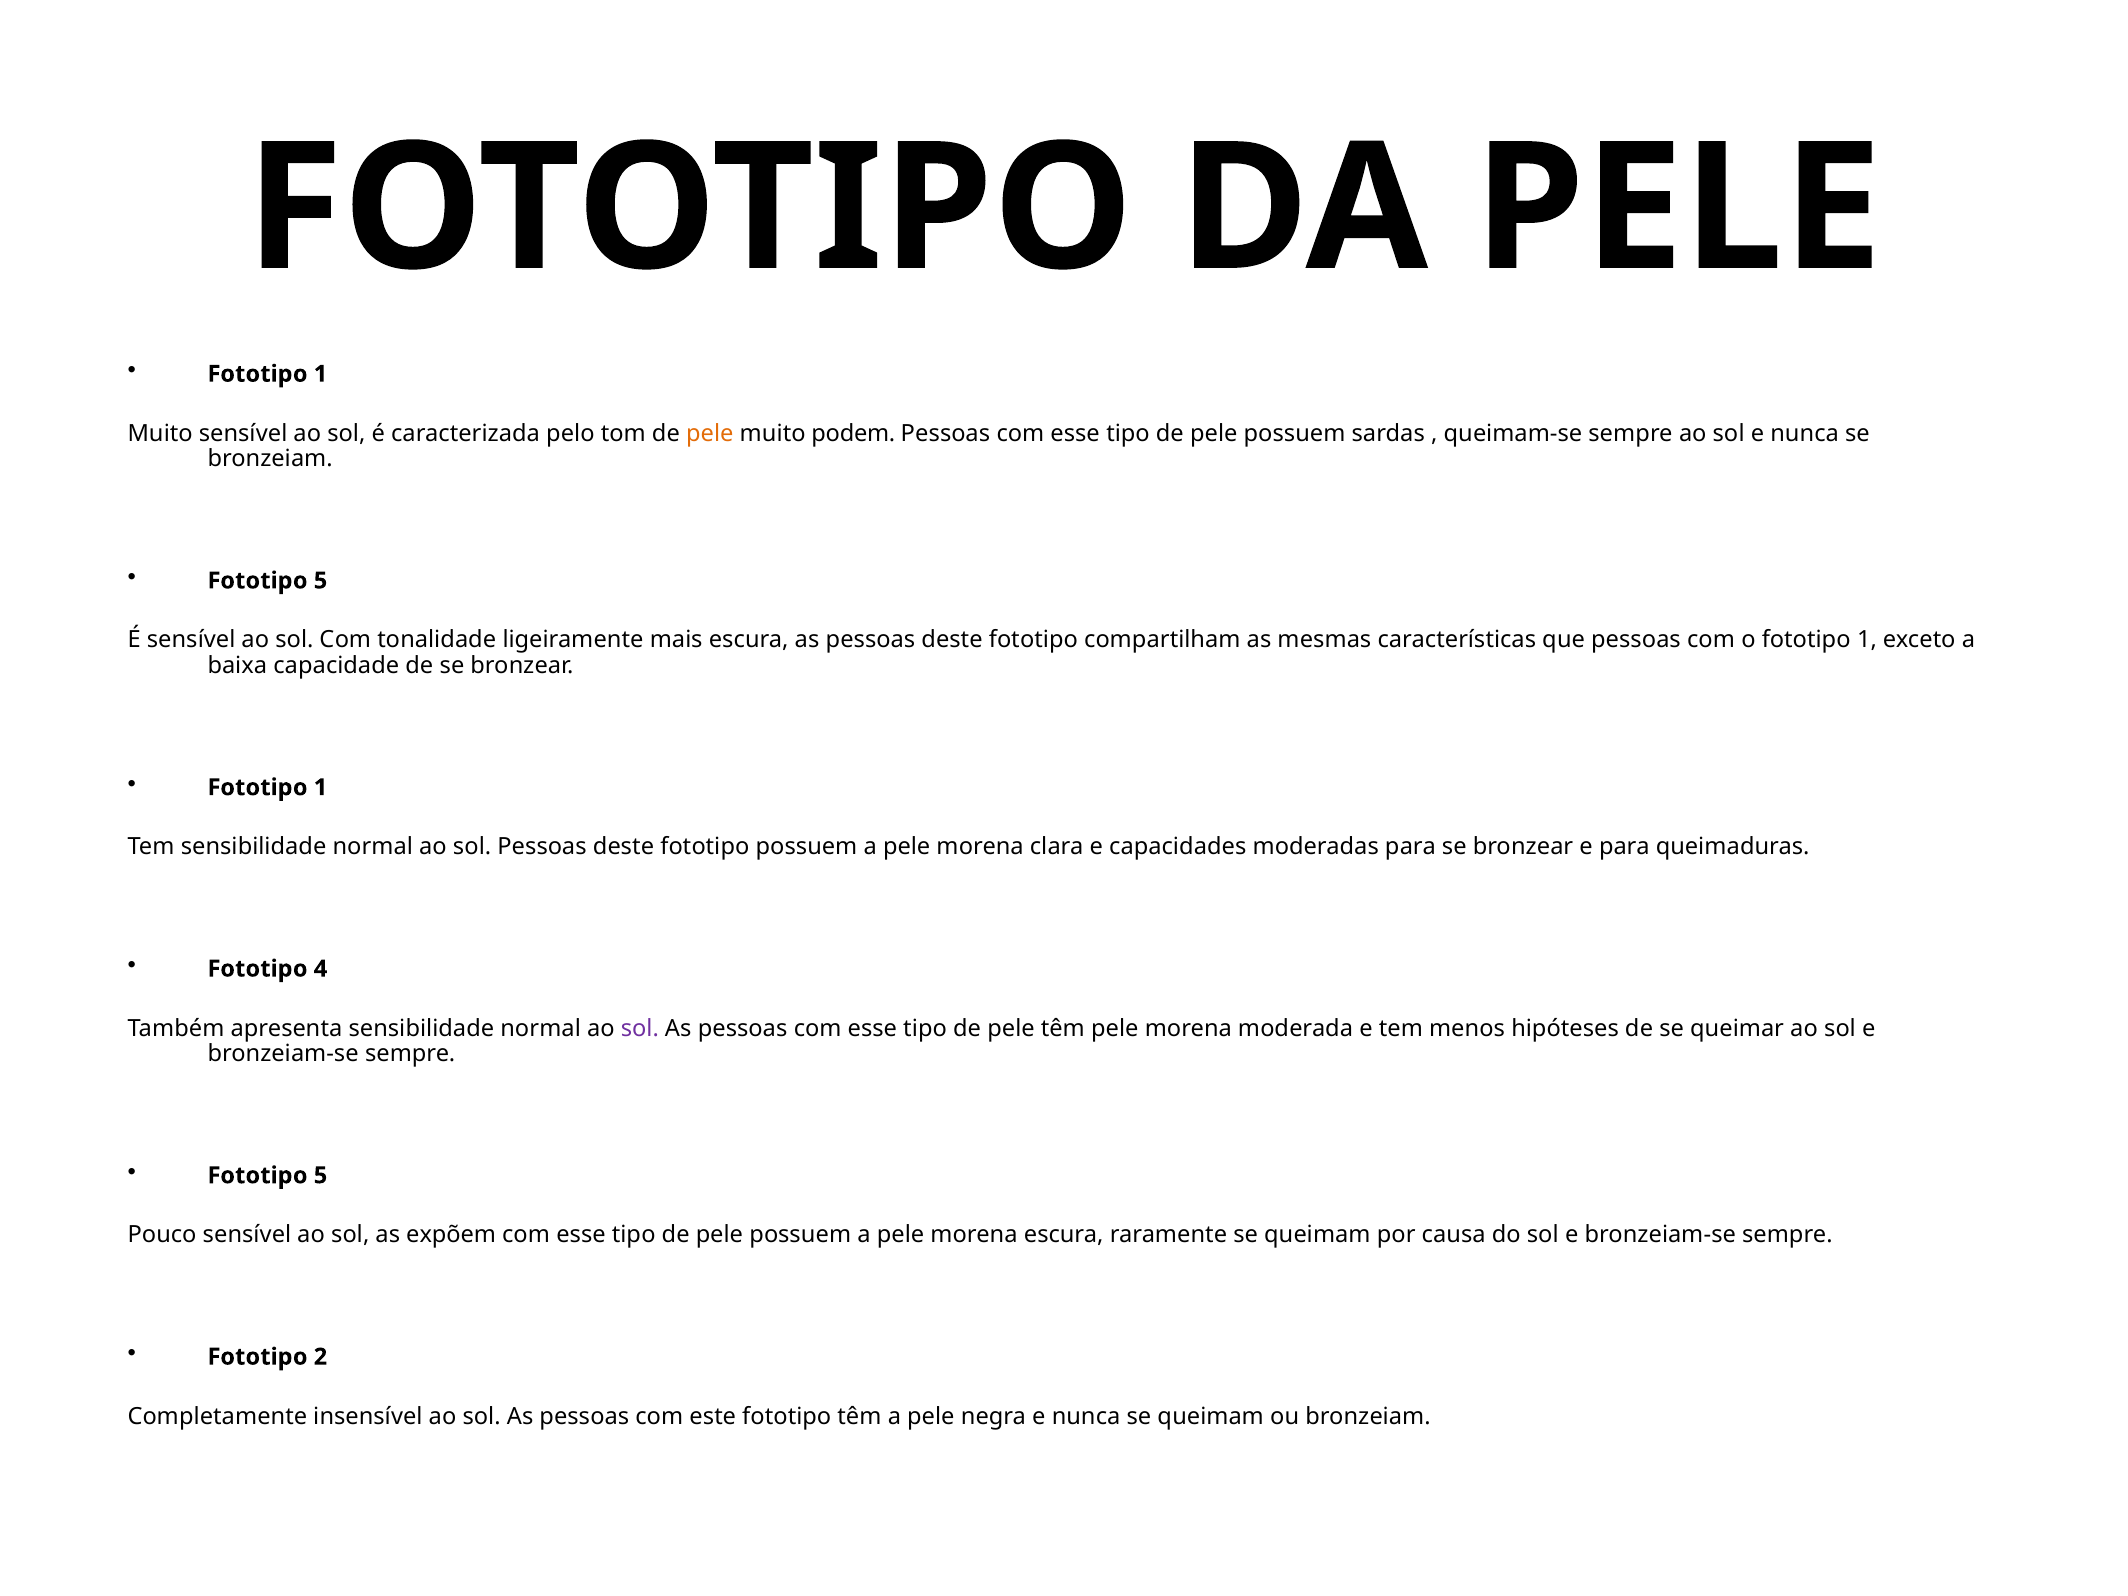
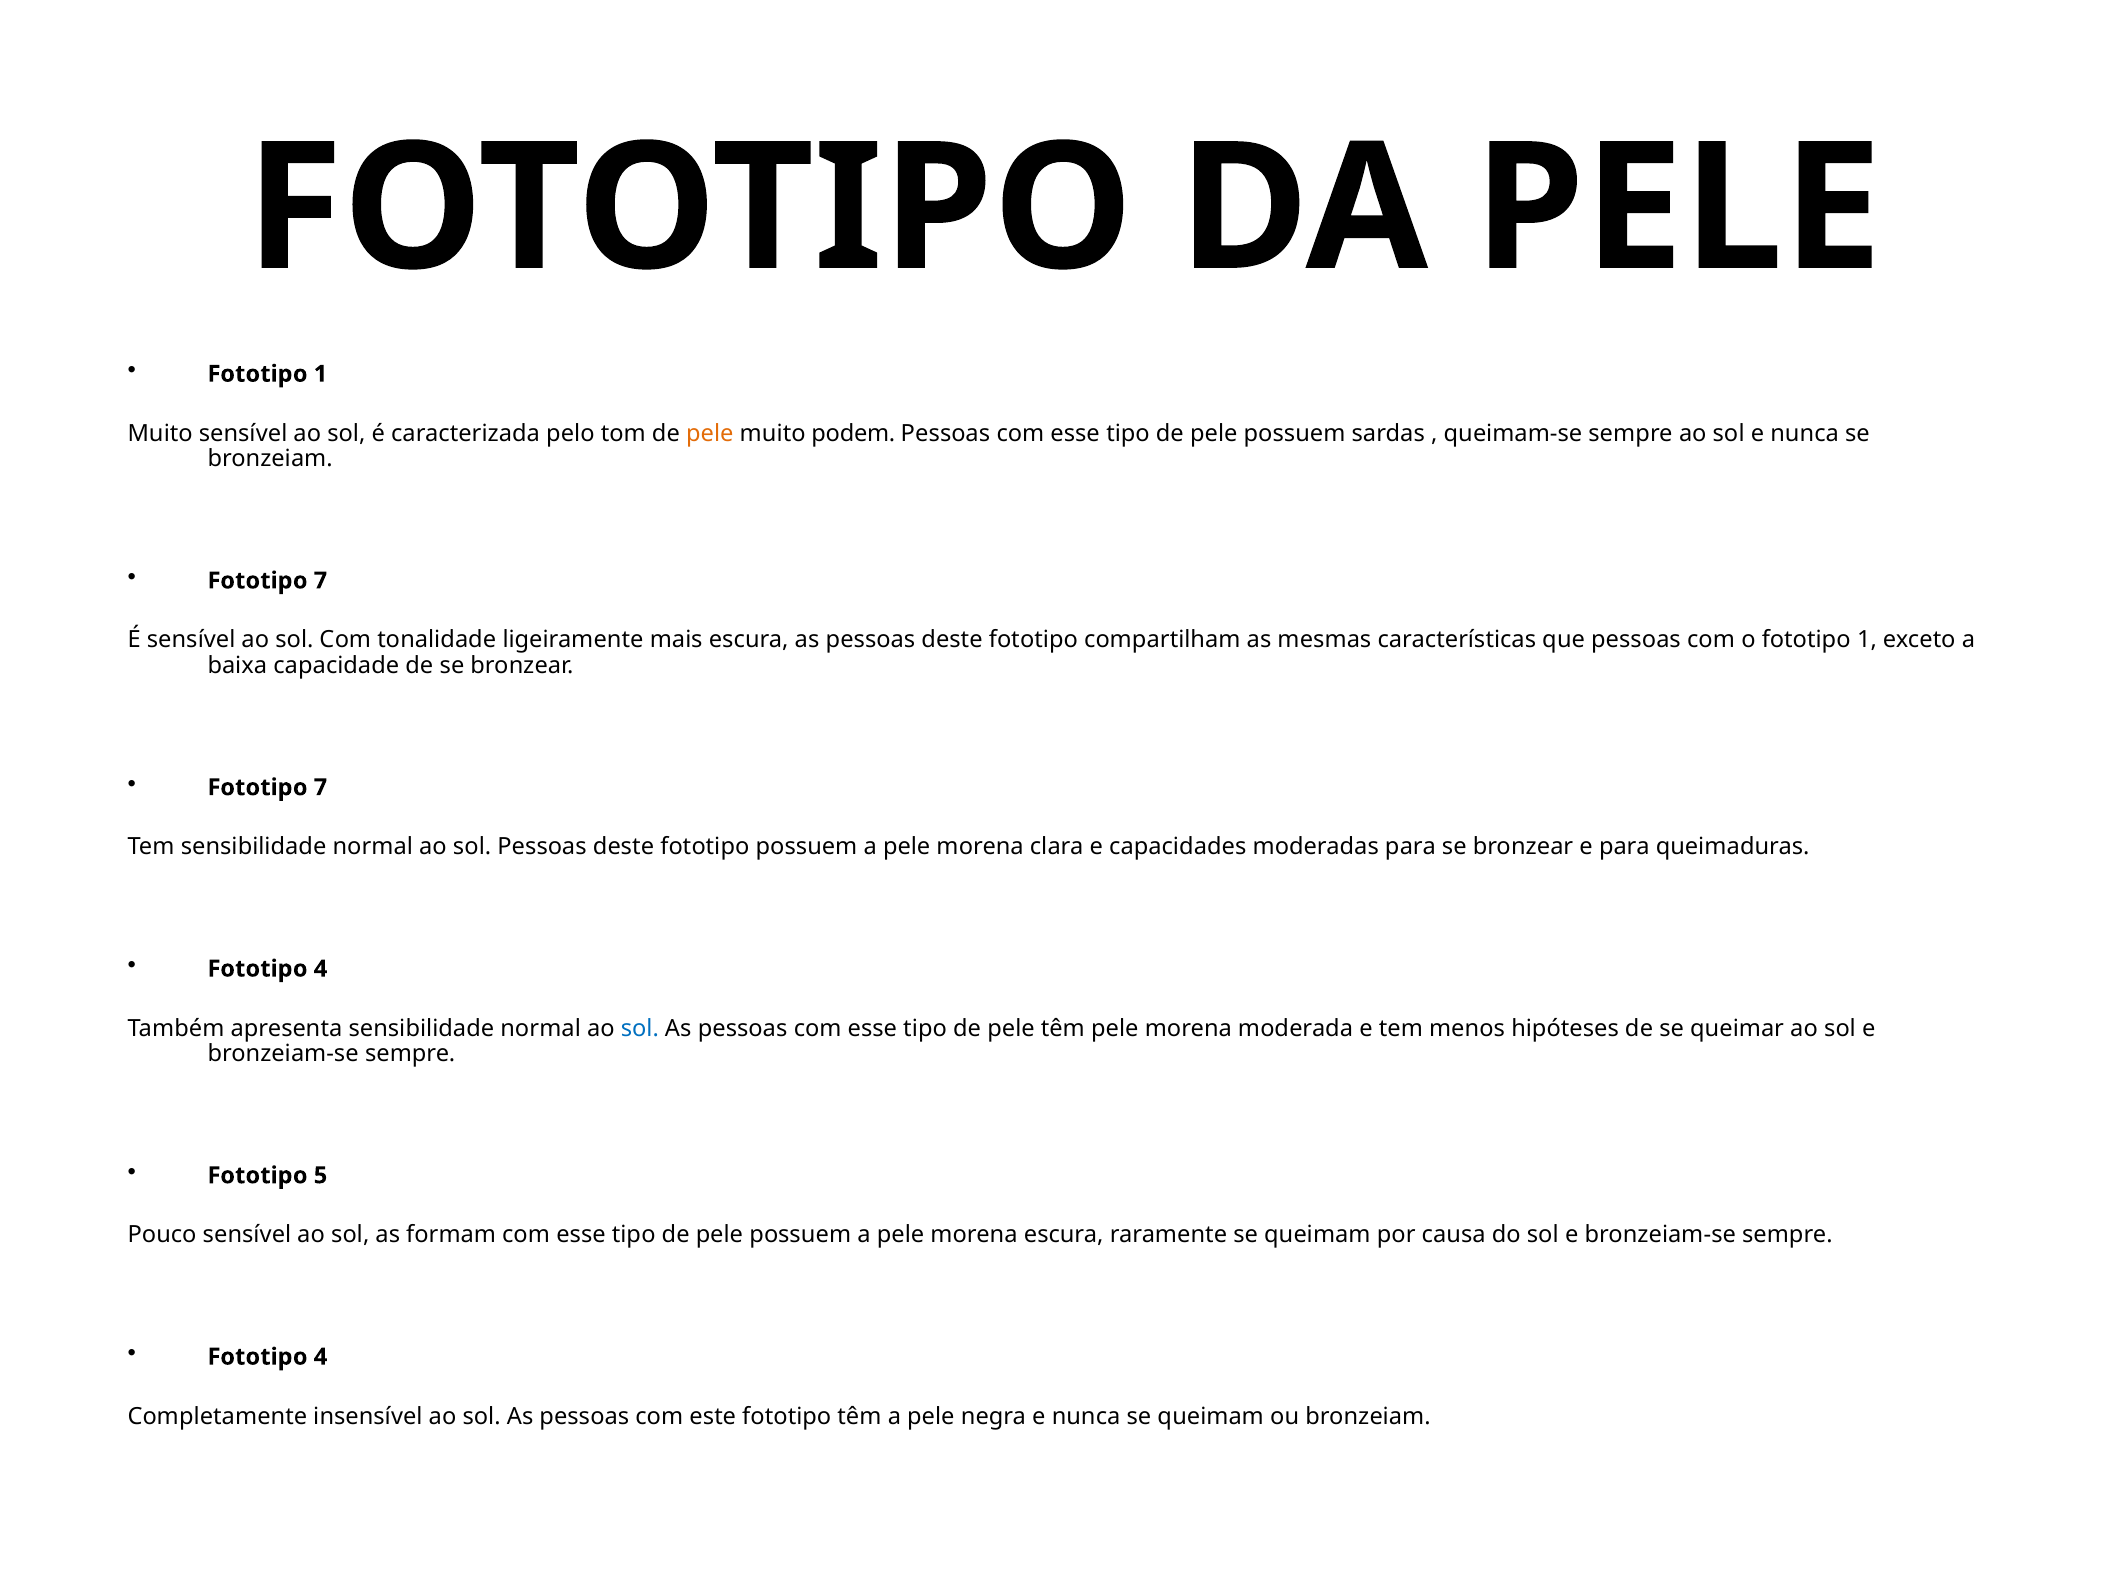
5: 5 -> 7 (321, 581)
1: 1 -> 7 (321, 787)
sol colour: purple -> blue (640, 1028)
expõem: expõem -> formam (451, 1235)
2: 2 -> 4 (321, 1357)
